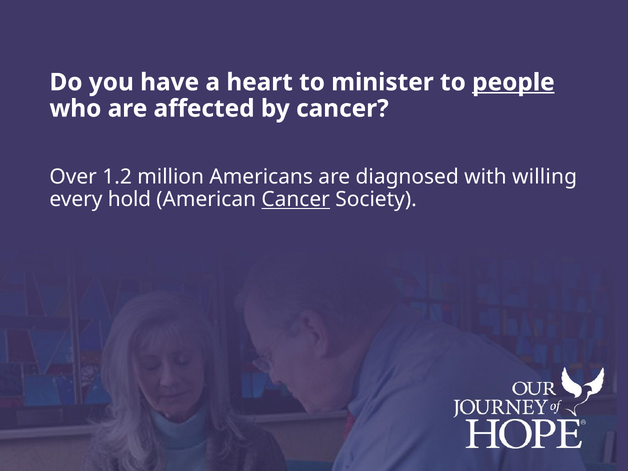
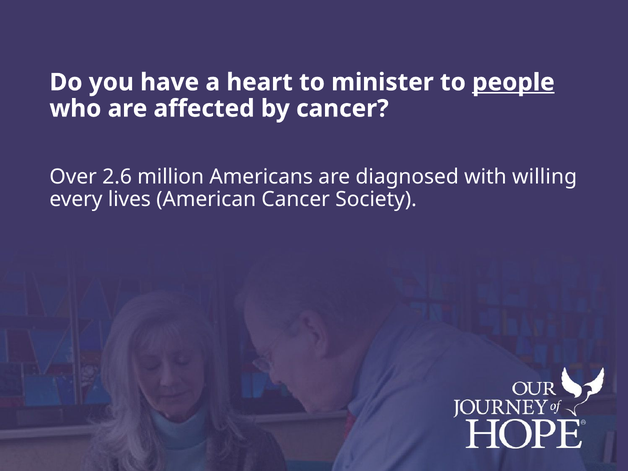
1.2: 1.2 -> 2.6 (117, 177)
hold: hold -> lives (129, 199)
Cancer underline: present -> none (296, 199)
